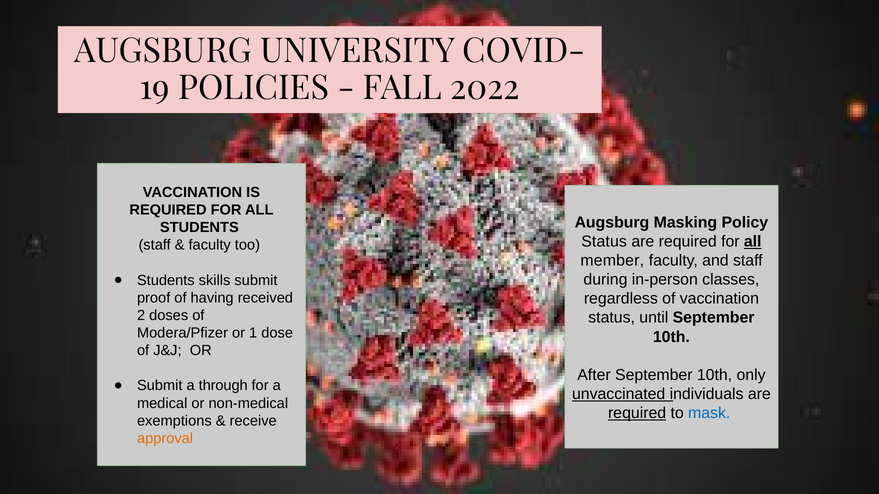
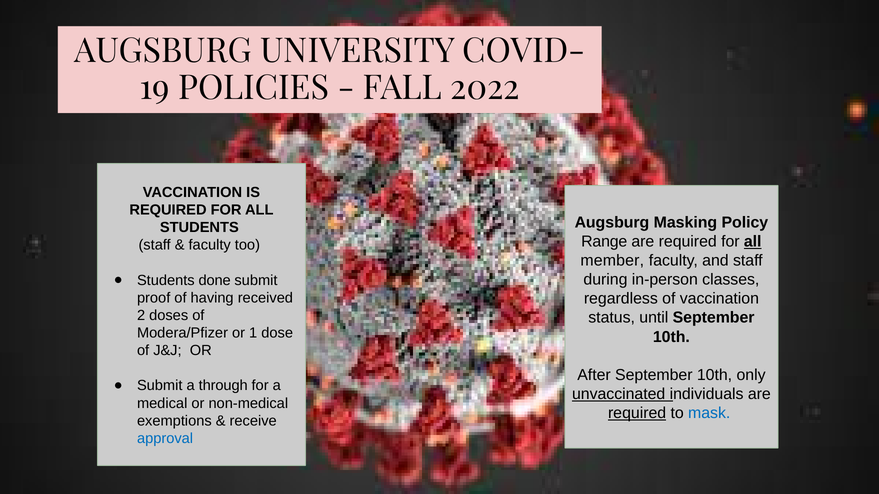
Status: Status -> Range (604, 242)
skills: skills -> done (215, 281)
approval colour: orange -> blue (165, 439)
